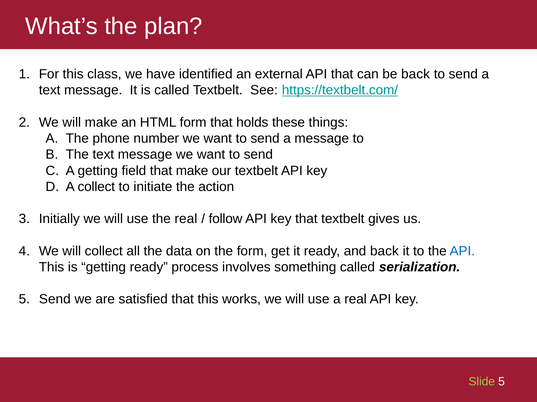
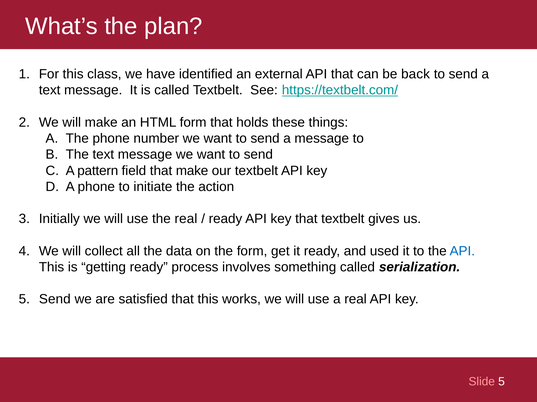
A getting: getting -> pattern (98, 171)
A collect: collect -> phone (96, 187)
follow: follow -> ready (225, 219)
and back: back -> used (384, 251)
Slide colour: light green -> pink (482, 382)
